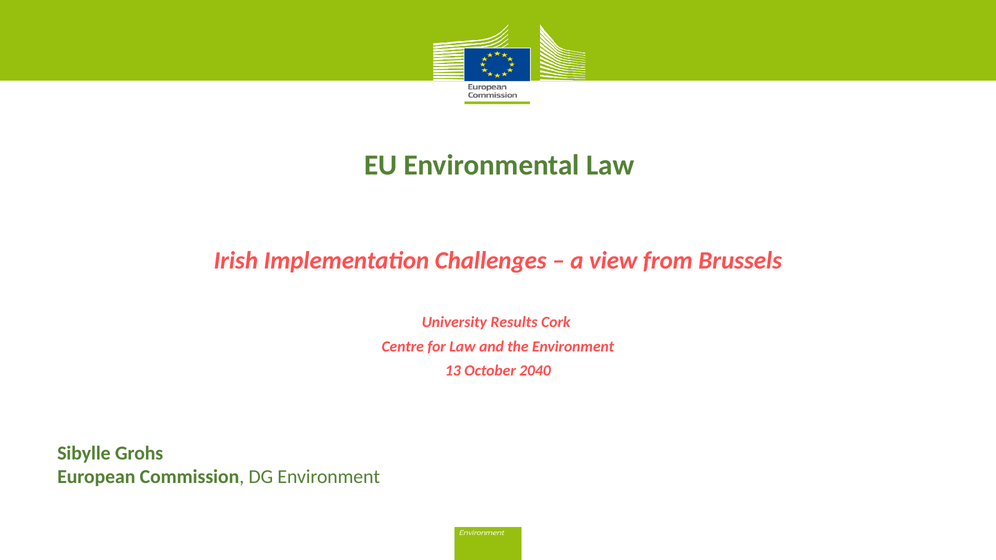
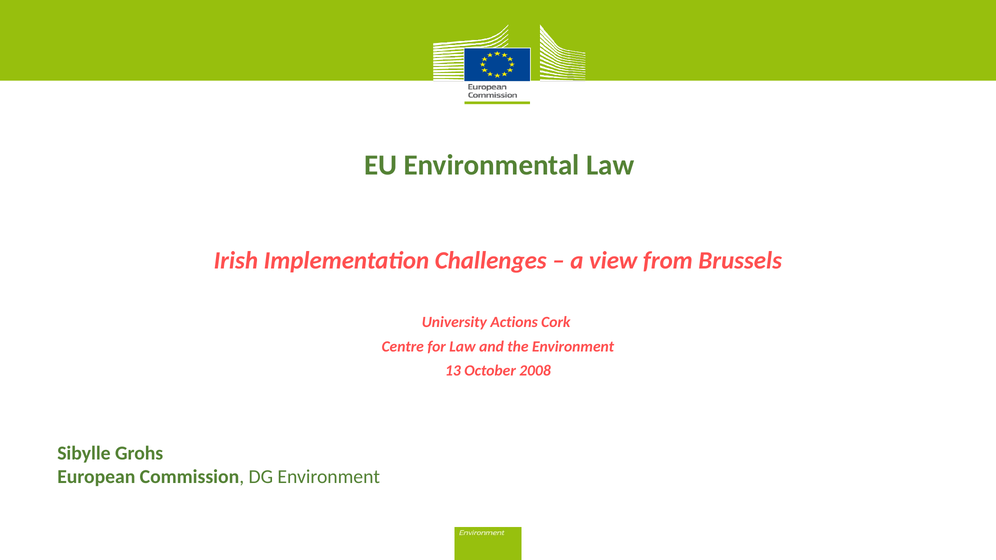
Results: Results -> Actions (514, 322)
2040: 2040 -> 2008 (535, 371)
